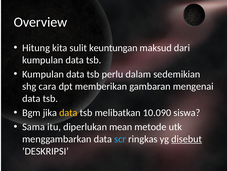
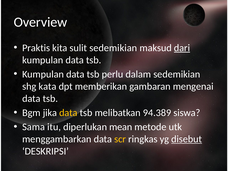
Hitung: Hitung -> Praktis (36, 48)
sulit keuntungan: keuntungan -> sedemikian (113, 48)
dari underline: none -> present (182, 48)
cara: cara -> kata (47, 86)
10.090: 10.090 -> 94.389 (157, 113)
scr colour: light blue -> yellow (120, 139)
